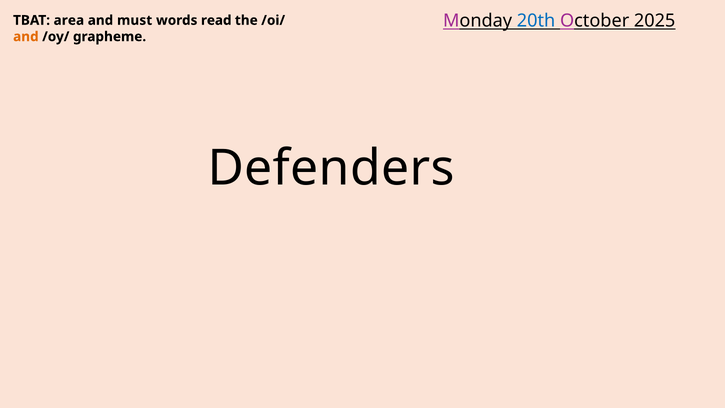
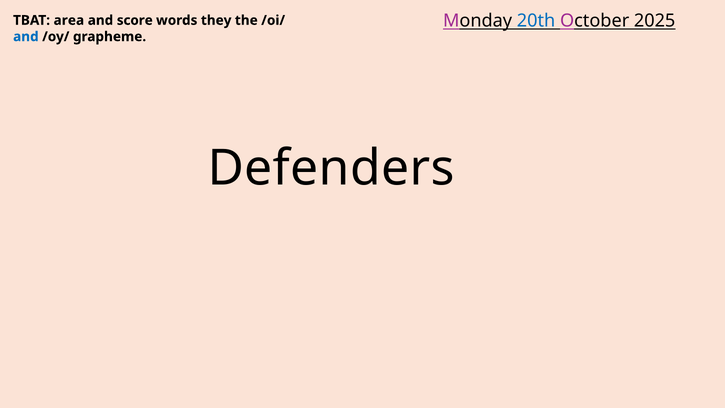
must: must -> score (135, 20)
read: read -> they (216, 20)
and colour: orange -> blue (26, 37)
